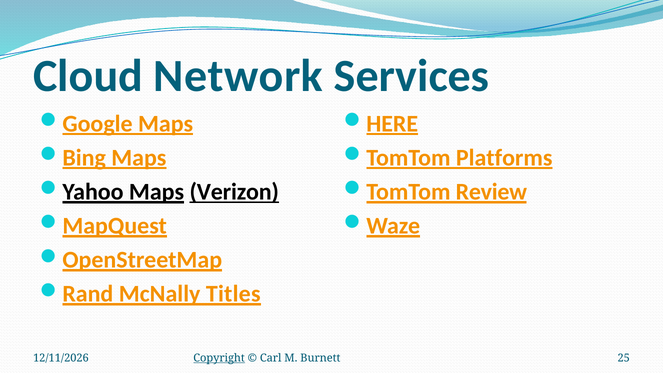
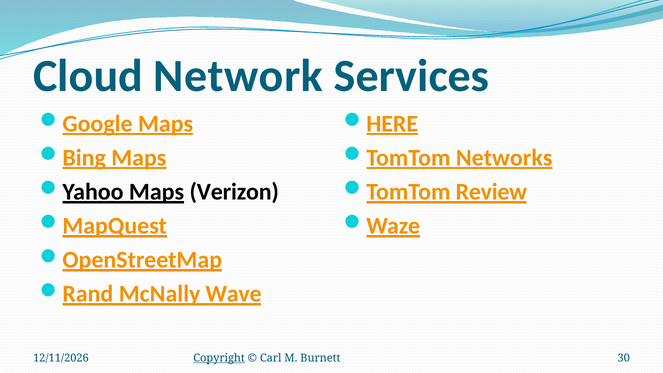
Platforms: Platforms -> Networks (504, 158)
Verizon underline: present -> none (234, 192)
Titles: Titles -> Wave (233, 294)
25: 25 -> 30 (624, 358)
